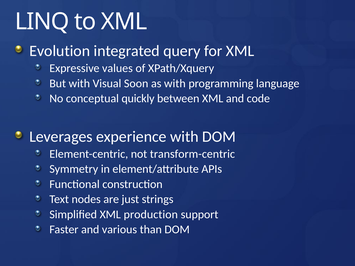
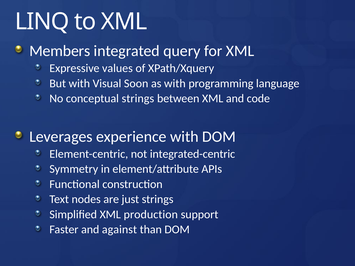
Evolution: Evolution -> Members (60, 51)
conceptual quickly: quickly -> strings (138, 99)
transform-centric: transform-centric -> integrated-centric (192, 154)
various: various -> against (119, 230)
